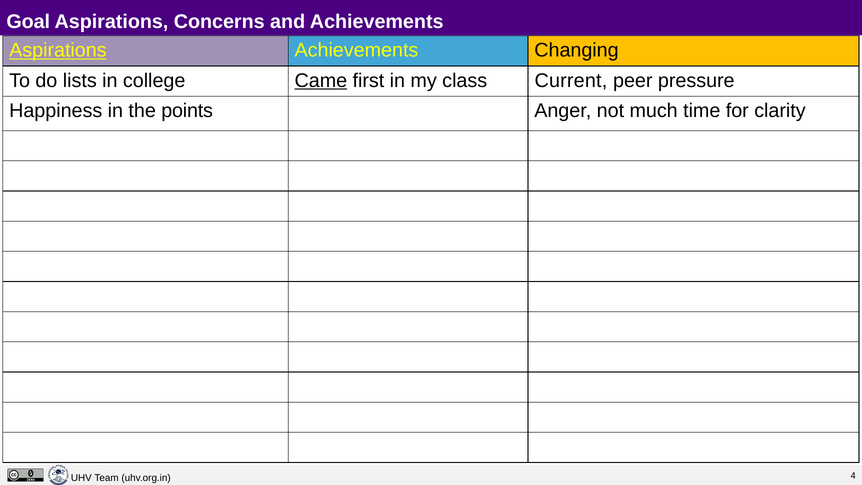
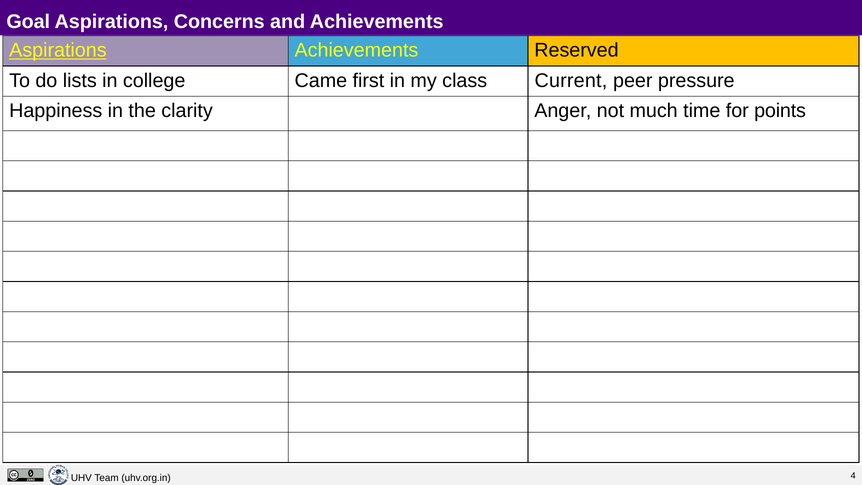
Changing: Changing -> Reserved (576, 50)
Came underline: present -> none (321, 81)
points: points -> clarity (187, 111)
clarity: clarity -> points (780, 111)
